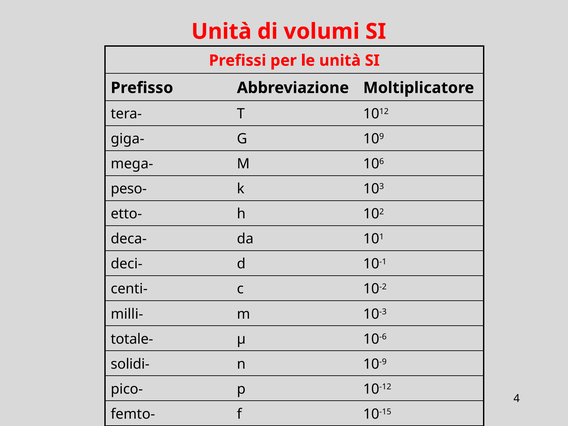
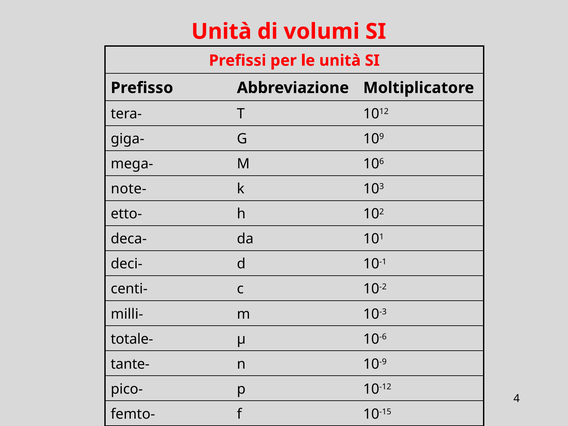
peso-: peso- -> note- (129, 189)
solidi-: solidi- -> tante- (130, 364)
